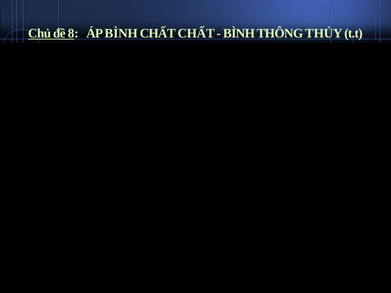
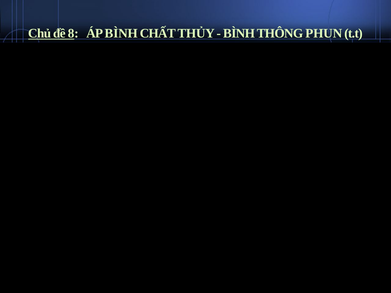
CHẤT CHẤT: CHẤT -> THỦY (196, 33)
THỦY: THỦY -> PHUN (324, 33)
